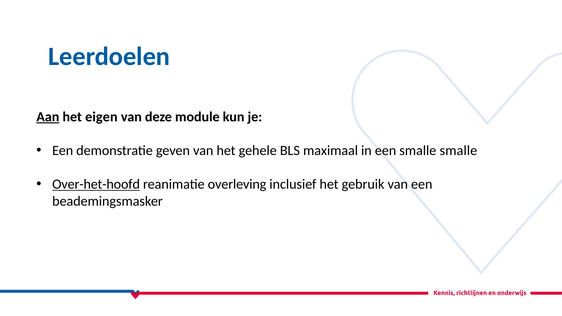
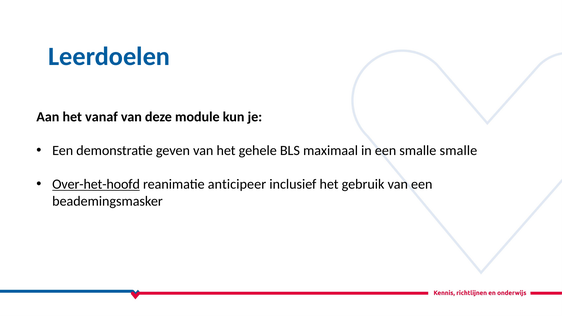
Aan underline: present -> none (48, 117)
eigen: eigen -> vanaf (101, 117)
overleving: overleving -> anticipeer (237, 184)
